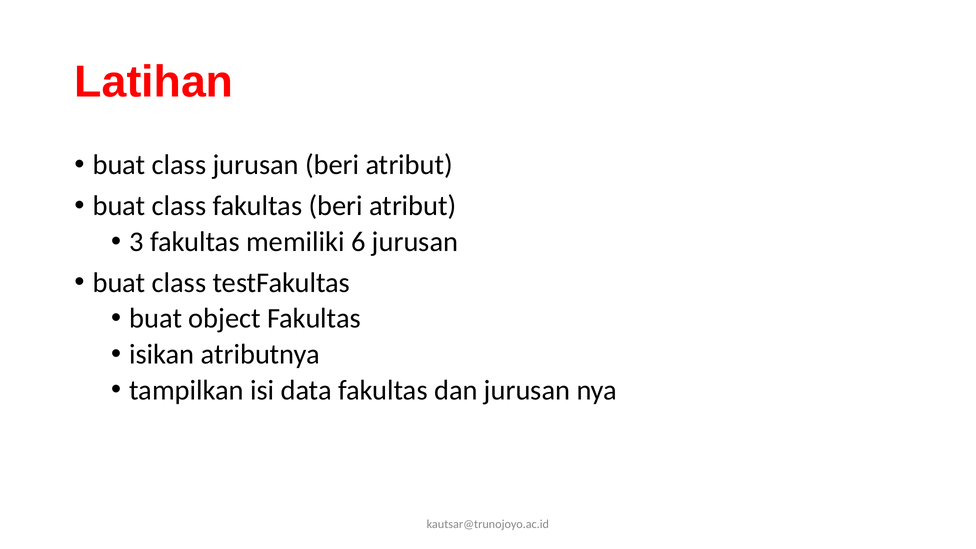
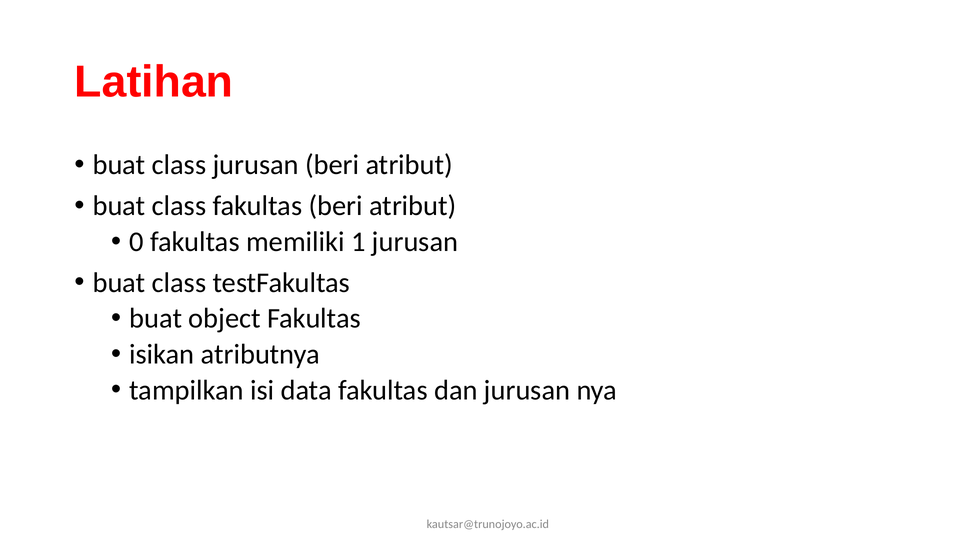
3: 3 -> 0 (137, 242)
6: 6 -> 1 (358, 242)
